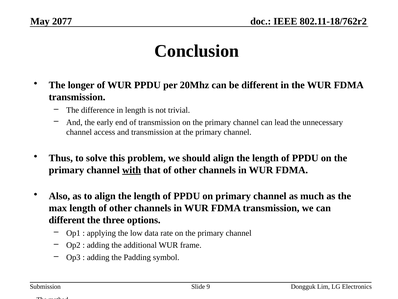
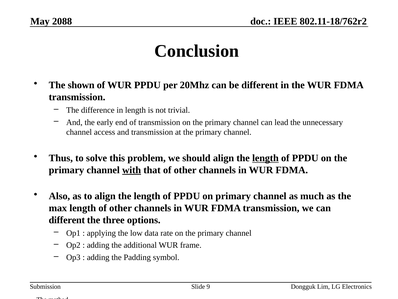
2077: 2077 -> 2088 (62, 21)
longer: longer -> shown (81, 85)
length underline: none -> present (265, 158)
